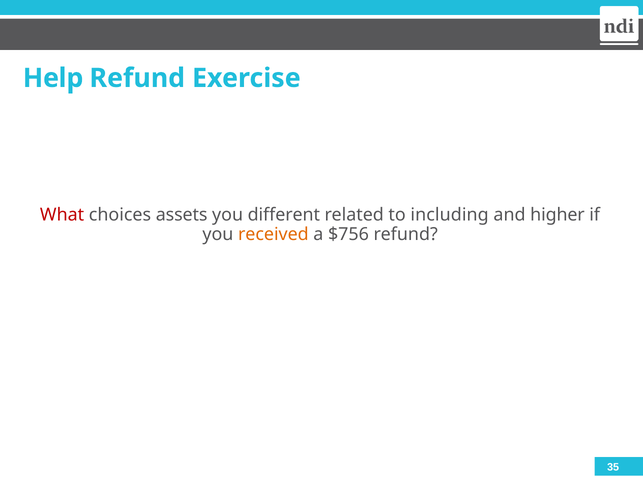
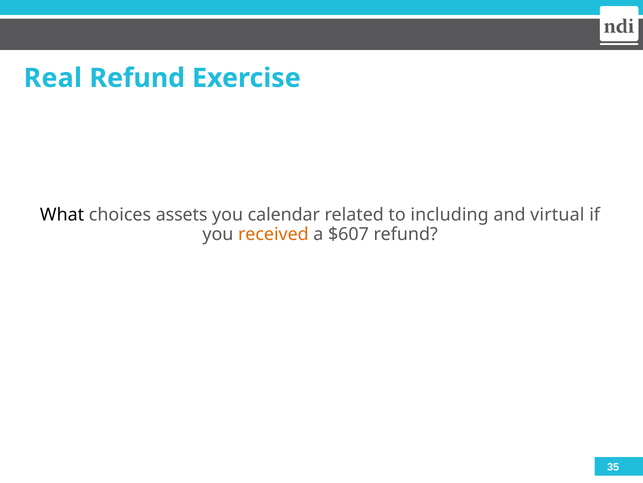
Help: Help -> Real (53, 78)
What colour: red -> black (62, 215)
different: different -> calendar (284, 215)
higher: higher -> virtual (557, 215)
$756: $756 -> $607 (348, 234)
